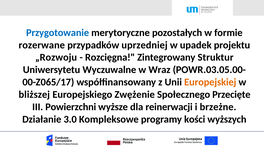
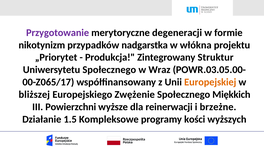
Przygotowanie colour: blue -> purple (58, 33)
pozostałych: pozostałych -> degeneracji (177, 33)
rozerwane: rozerwane -> nikotynizm (42, 45)
uprzedniej: uprzedniej -> nadgarstka (145, 45)
upadek: upadek -> włókna (196, 45)
„Rozwoju: „Rozwoju -> „Priorytet (56, 57)
Rozcięgna: Rozcięgna -> Produkcja (110, 57)
Uniwersytetu Wyczuwalne: Wyczuwalne -> Społecznego (109, 70)
Przecięte: Przecięte -> Miękkich (231, 94)
3.0: 3.0 -> 1.5 (70, 119)
